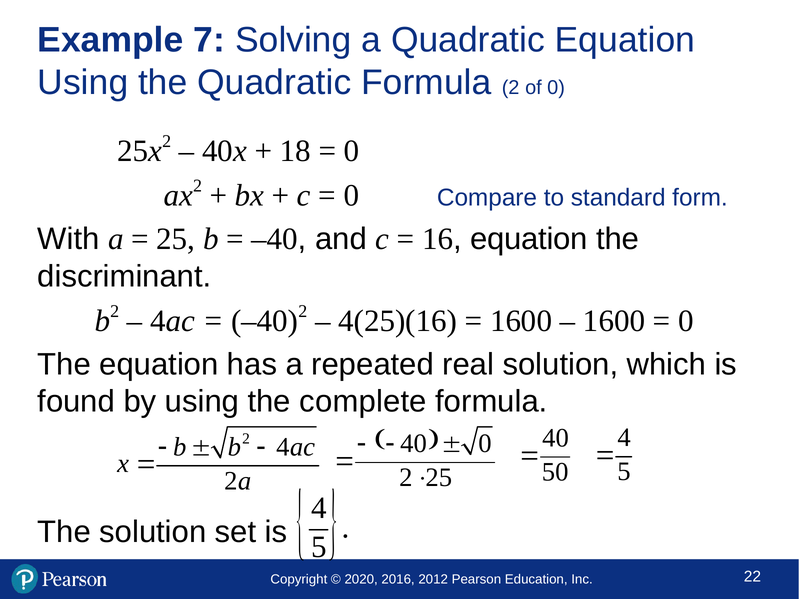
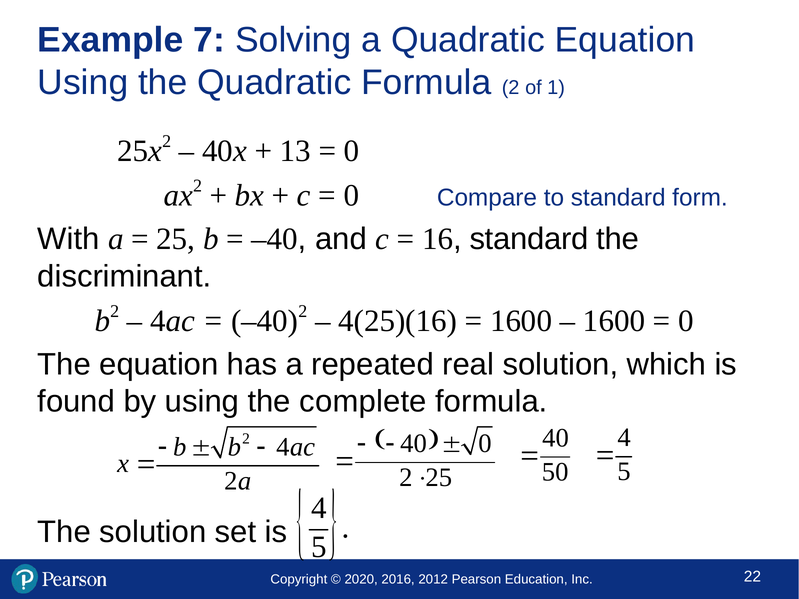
of 0: 0 -> 1 (556, 88)
18: 18 -> 13 (295, 151)
16 equation: equation -> standard (529, 239)
